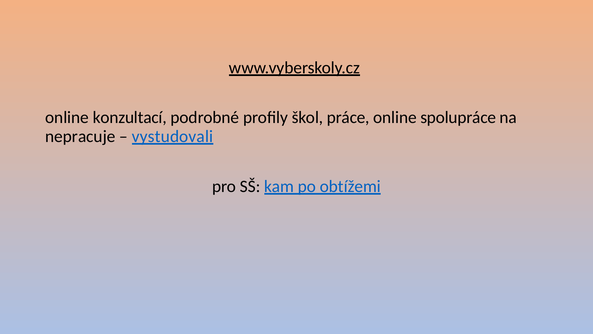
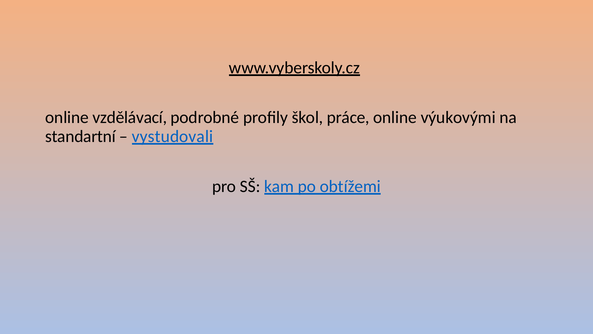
konzultací: konzultací -> vzdělávací (130, 117)
spolupráce: spolupráce -> výukovými (458, 117)
nepracuje: nepracuje -> standartní (80, 136)
